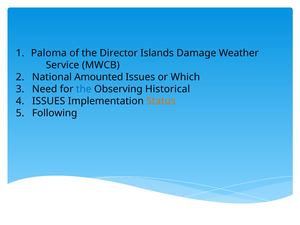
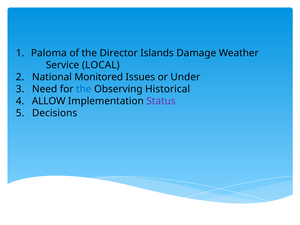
MWCB: MWCB -> LOCAL (101, 65)
Amounted: Amounted -> Monitored (99, 77)
Which: Which -> Under (185, 77)
4 ISSUES: ISSUES -> ALLOW (49, 101)
Status colour: orange -> purple (161, 101)
Following: Following -> Decisions (55, 113)
